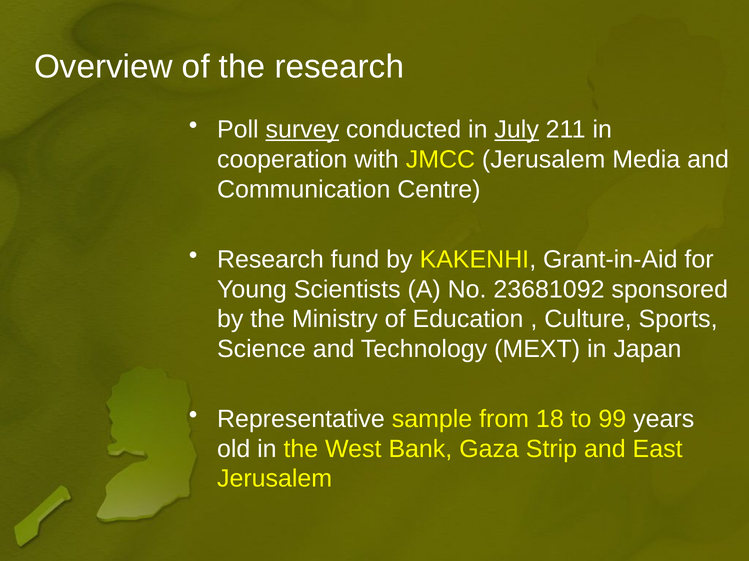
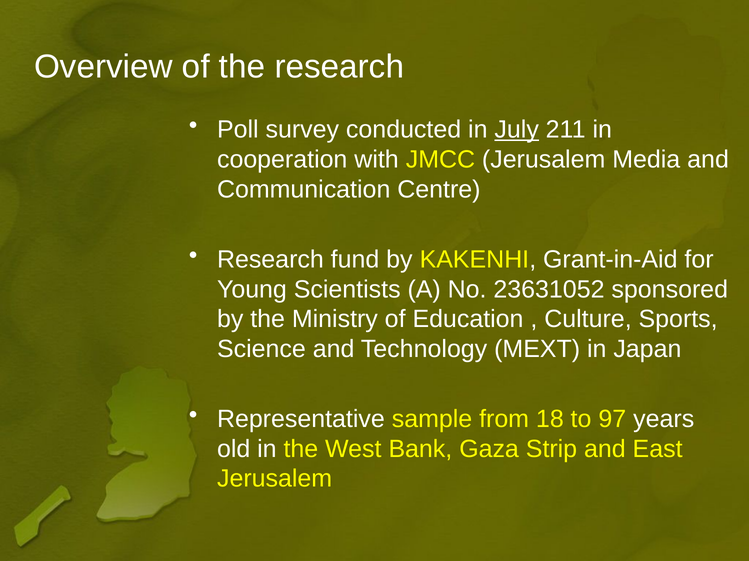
survey underline: present -> none (302, 130)
23681092: 23681092 -> 23631052 (549, 290)
99: 99 -> 97 (612, 419)
